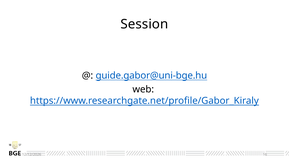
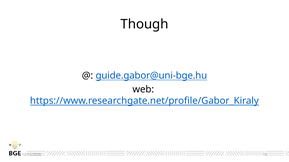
Session: Session -> Though (144, 24)
